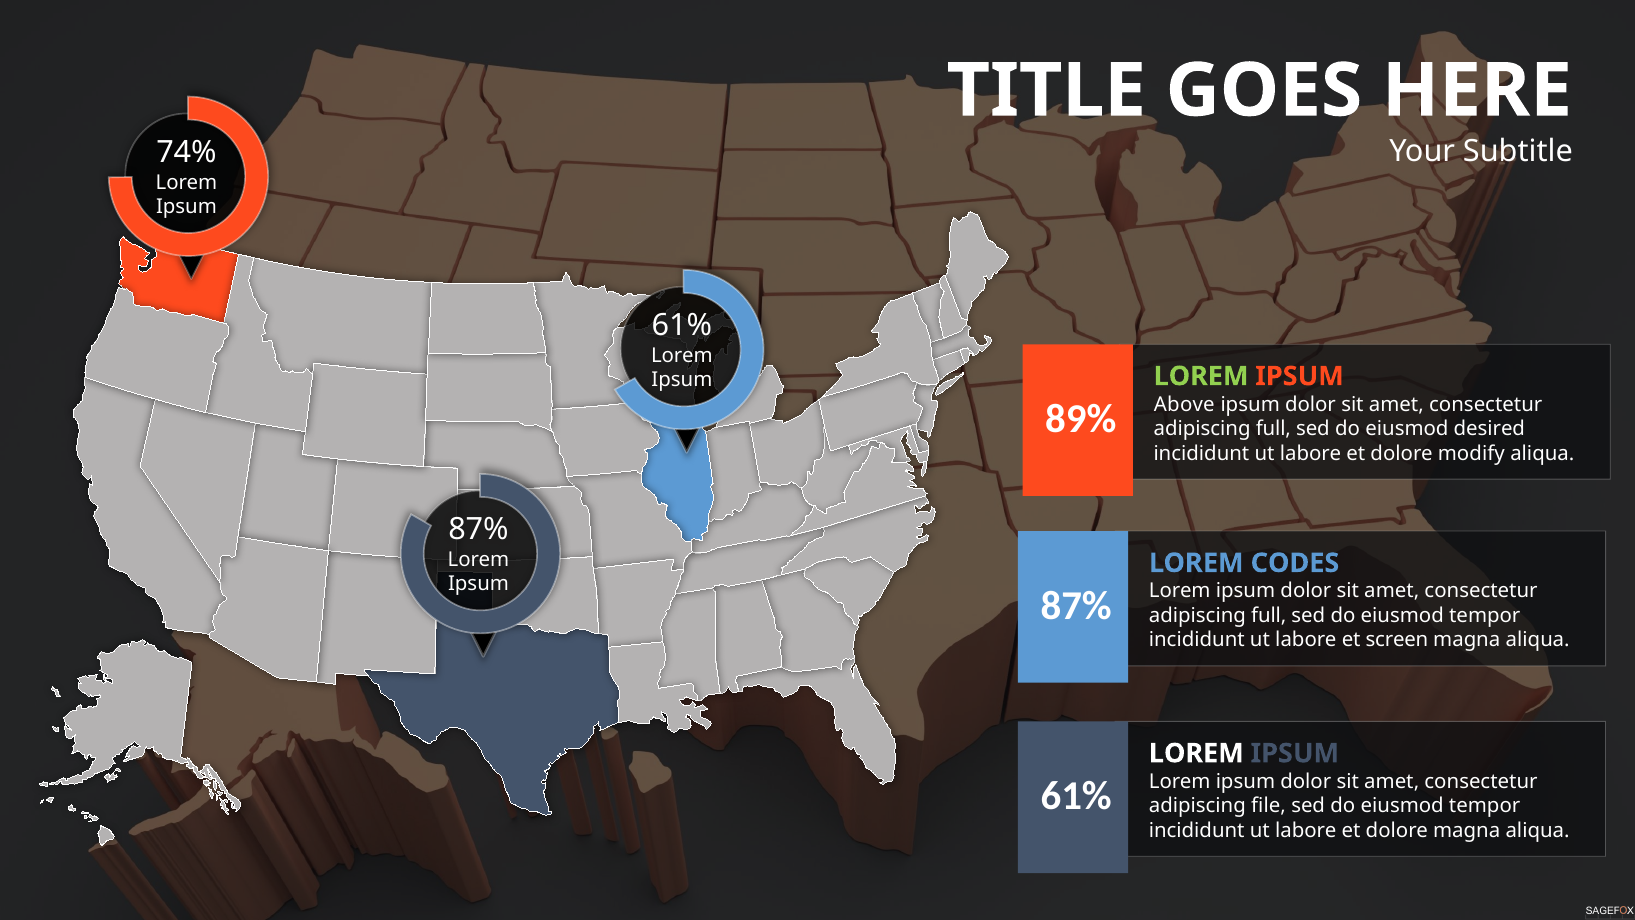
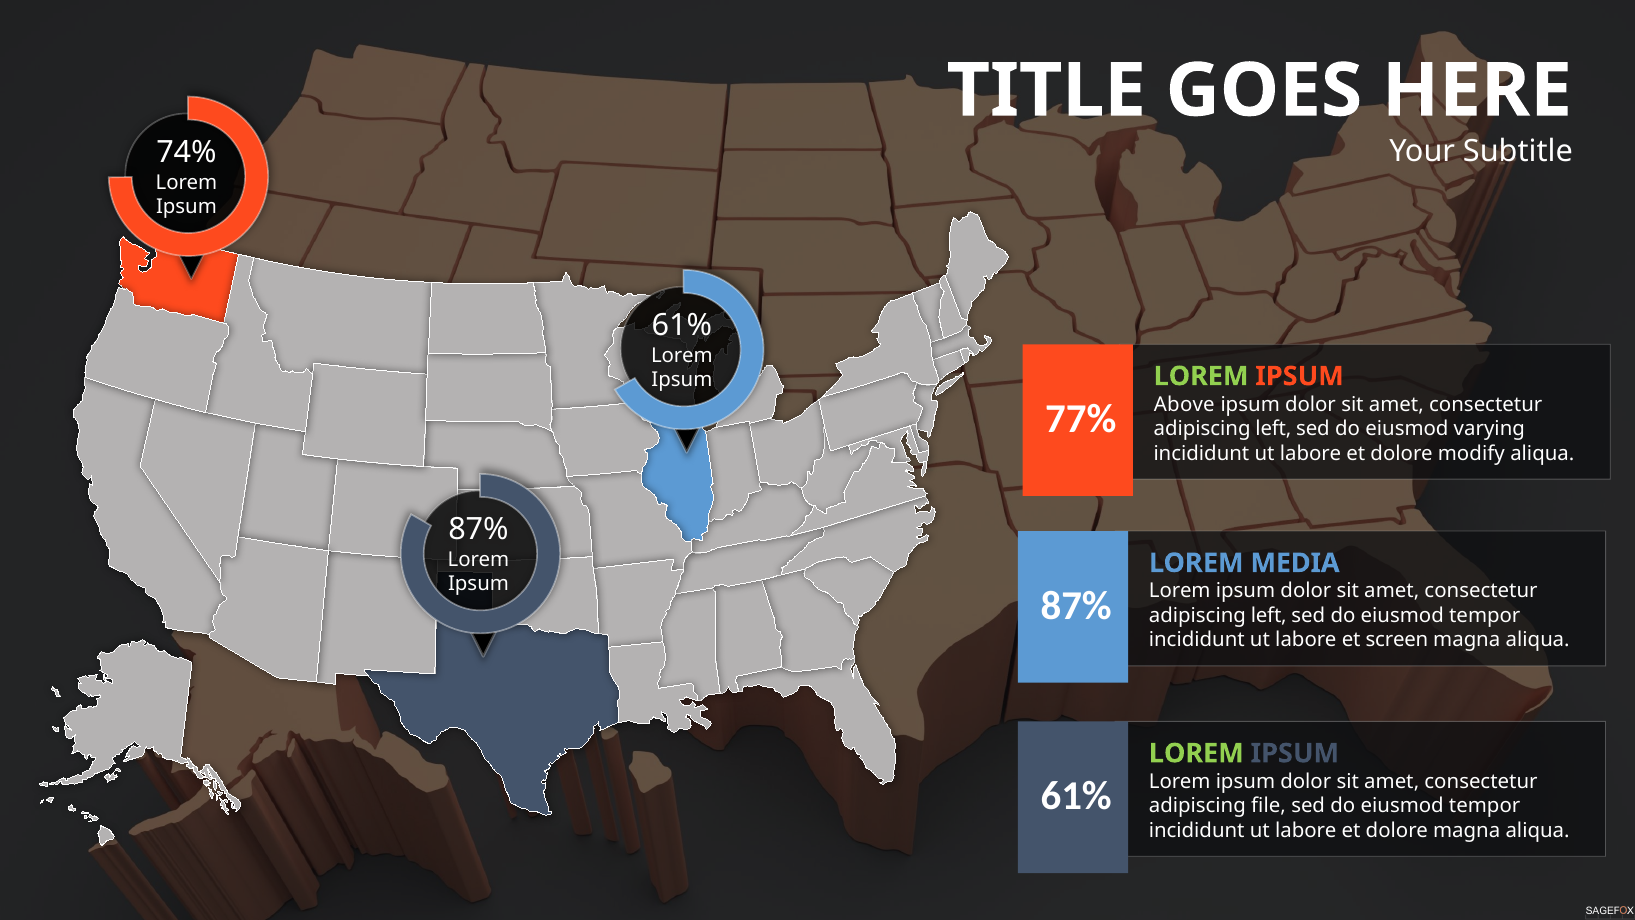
89%: 89% -> 77% (1081, 419)
full: full -> left (1273, 429)
desired: desired -> varying (1489, 429)
CODES: CODES -> MEDIA (1295, 563)
full: full -> left (1269, 616)
LOREM colour: white -> light green (1196, 753)
